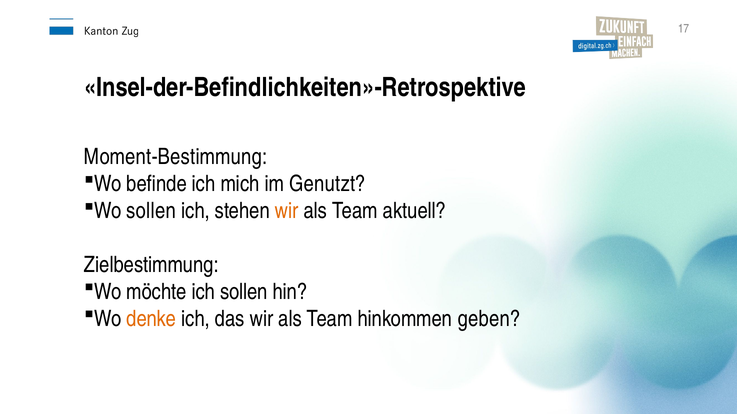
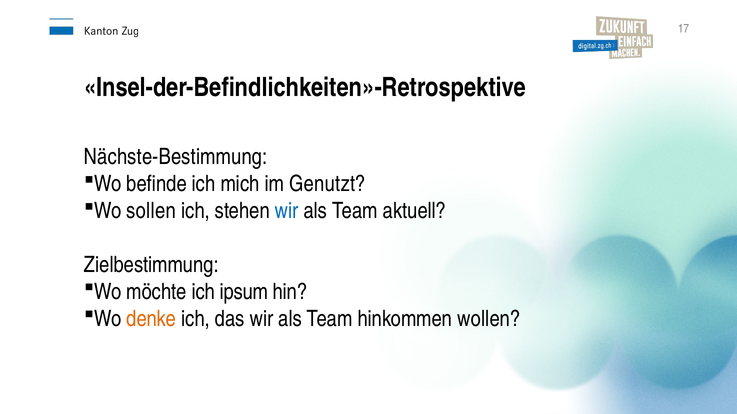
Moment-Bestimmung: Moment-Bestimmung -> Nächste-Bestimmung (176, 157)
wir colour: orange -> blue (287, 211)
ich sollen: sollen -> ipsum (244, 292)
geben: geben -> wollen (489, 319)
